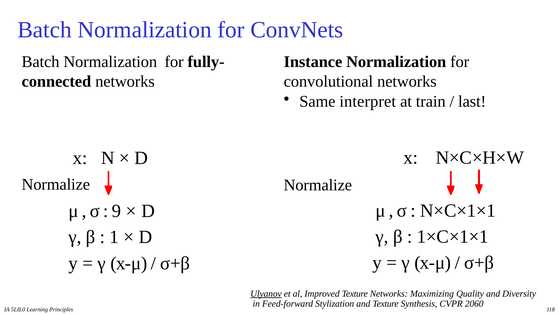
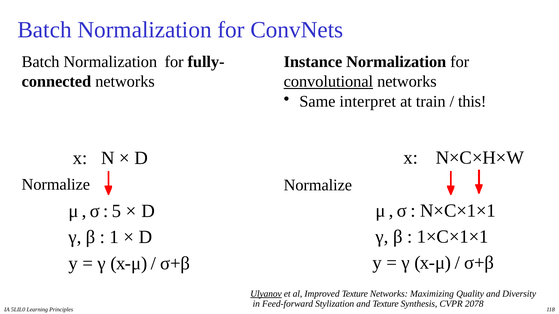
convolutional underline: none -> present (328, 82)
last: last -> this (472, 102)
9: 9 -> 5 (116, 211)
2060: 2060 -> 2078 (474, 304)
